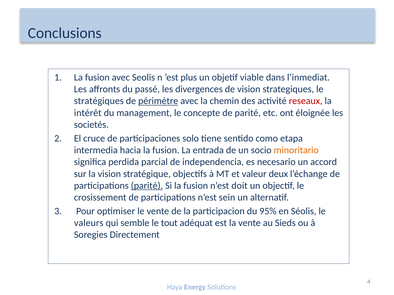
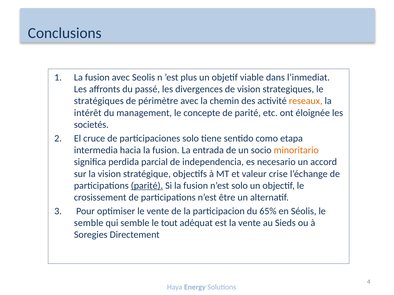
périmètre underline: present -> none (158, 101)
reseaux colour: red -> orange (306, 101)
deux: deux -> crise (278, 174)
n’est doit: doit -> solo (240, 186)
sein: sein -> être (227, 198)
95%: 95% -> 65% (268, 211)
valeurs: valeurs -> semble (89, 223)
